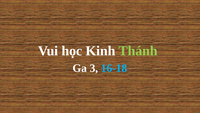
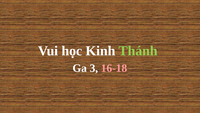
16-18 colour: light blue -> pink (114, 68)
